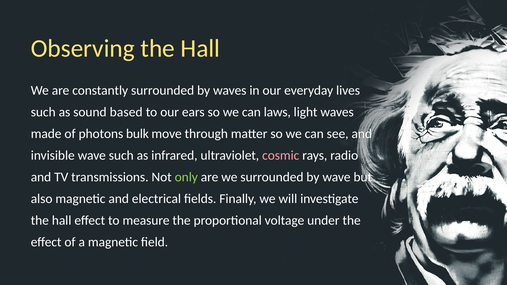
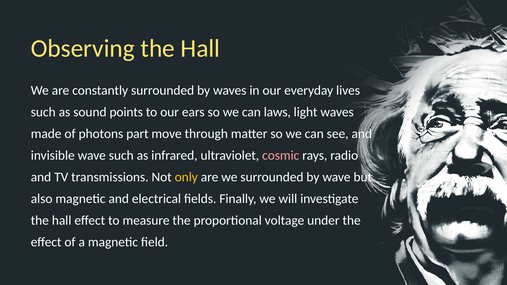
based: based -> points (126, 112)
bulk: bulk -> part (137, 134)
only colour: light green -> yellow (186, 177)
